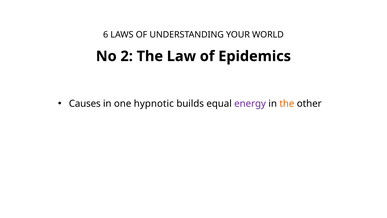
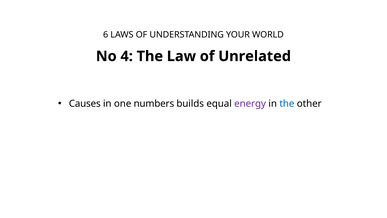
2: 2 -> 4 (127, 56)
Epidemics: Epidemics -> Unrelated (255, 56)
hypnotic: hypnotic -> numbers (154, 104)
the colour: orange -> blue (287, 104)
